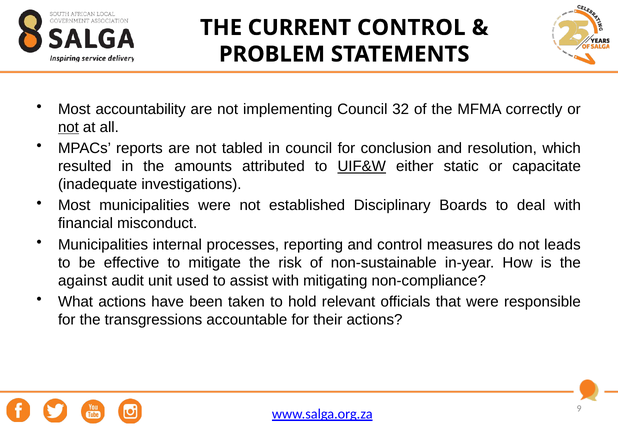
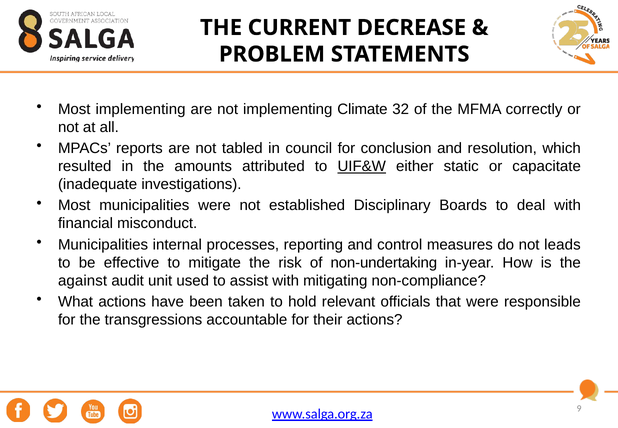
CURRENT CONTROL: CONTROL -> DECREASE (411, 28)
Most accountability: accountability -> implementing (141, 109)
implementing Council: Council -> Climate (362, 109)
not underline: present -> none (68, 127)
non-sustainable: non-sustainable -> non-undertaking (384, 263)
